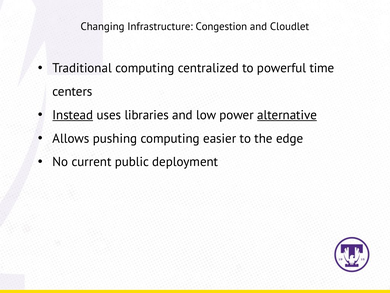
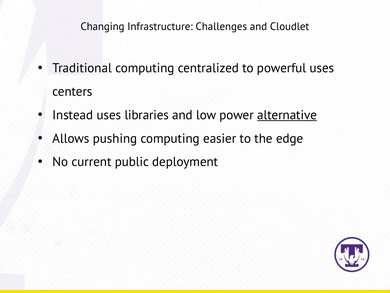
Congestion: Congestion -> Challenges (221, 27)
powerful time: time -> uses (322, 68)
Instead underline: present -> none (73, 115)
